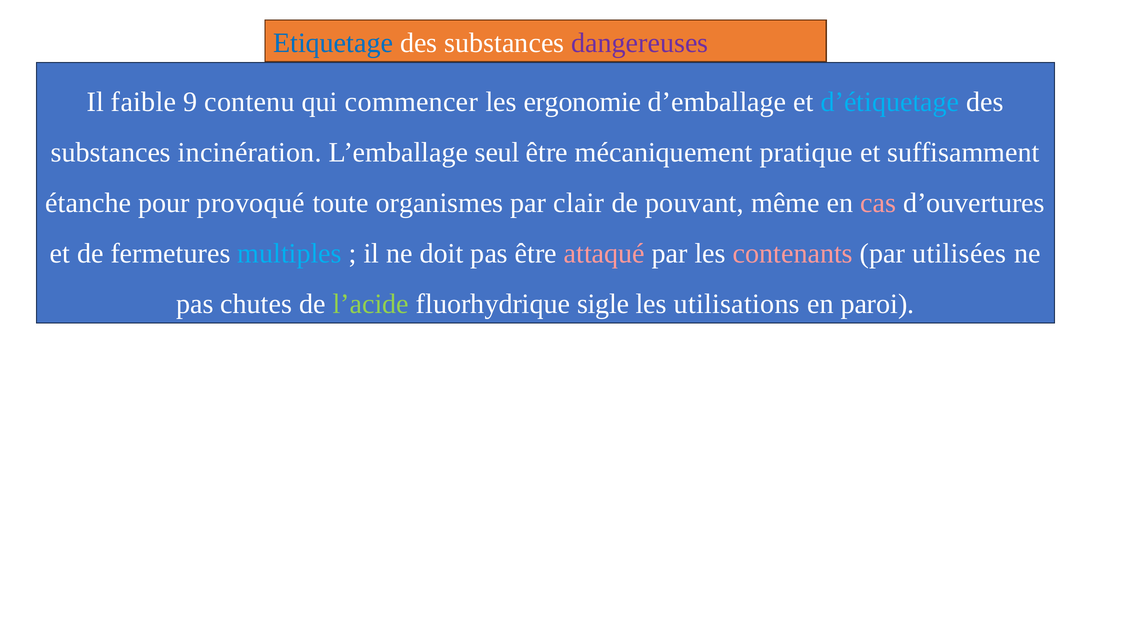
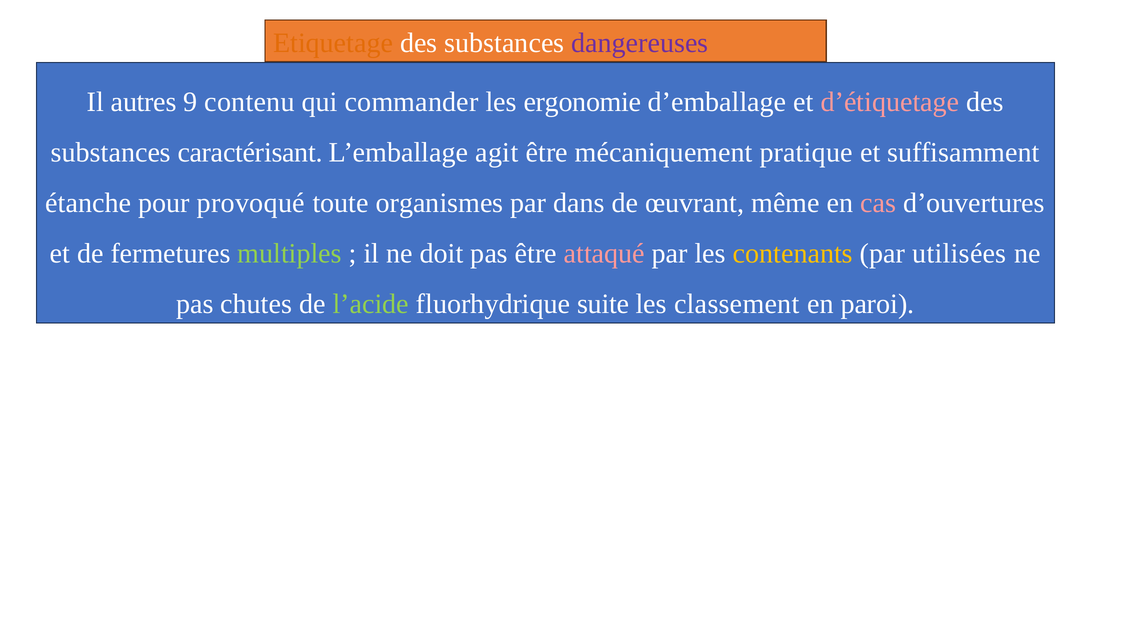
Etiquetage colour: blue -> orange (333, 43)
faible: faible -> autres (144, 102)
commencer: commencer -> commander (412, 102)
d’étiquetage colour: light blue -> pink (890, 102)
incinération: incinération -> caractérisant (250, 153)
seul: seul -> agit (497, 153)
clair: clair -> dans (579, 203)
pouvant: pouvant -> œuvrant (695, 203)
multiples colour: light blue -> light green (290, 254)
contenants colour: pink -> yellow (793, 254)
sigle: sigle -> suite (603, 304)
utilisations: utilisations -> classement (737, 304)
